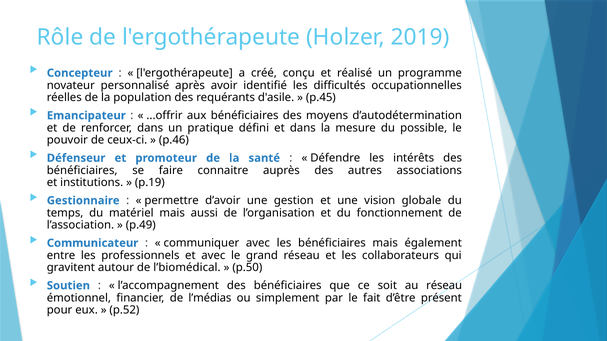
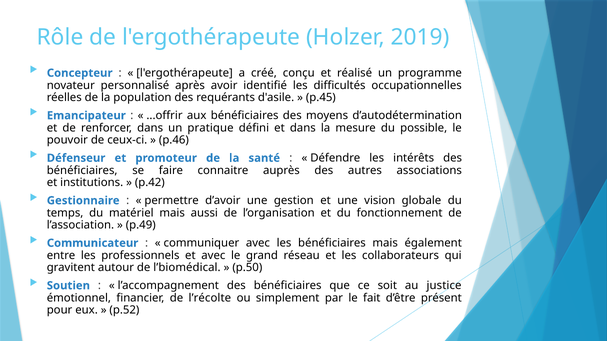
p.19: p.19 -> p.42 (150, 183)
au réseau: réseau -> justice (444, 286)
l’médias: l’médias -> l’récolte (210, 298)
